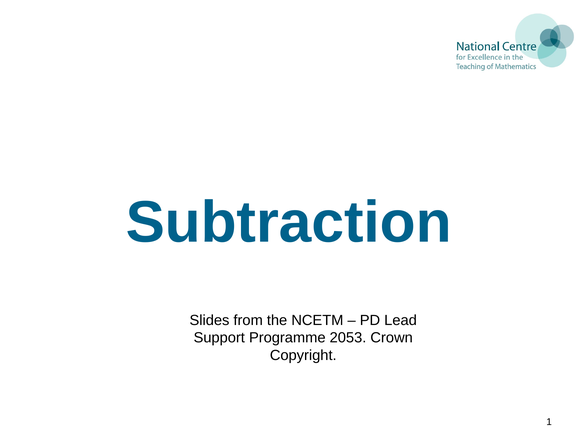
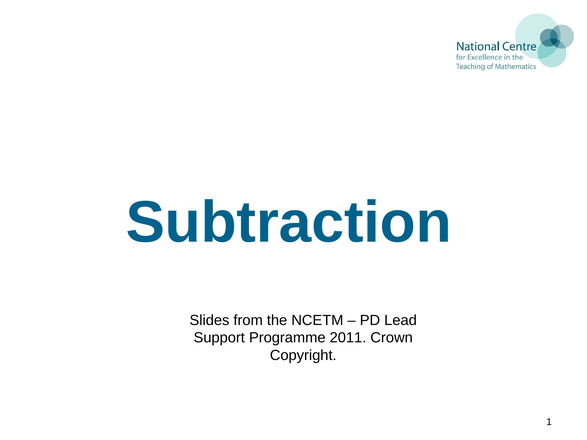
2053: 2053 -> 2011 (348, 338)
